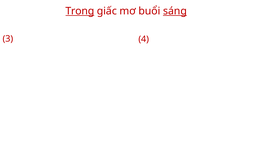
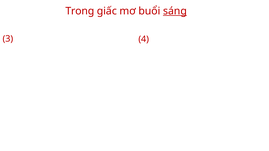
Trong underline: present -> none (80, 11)
